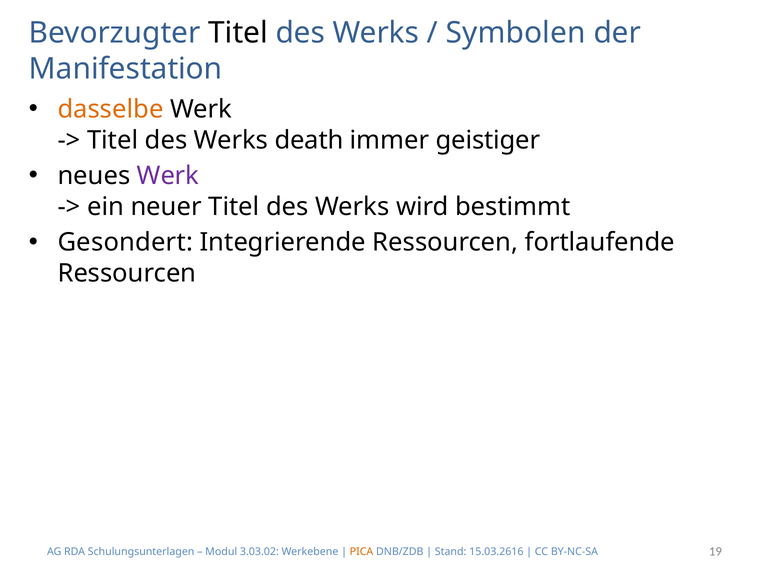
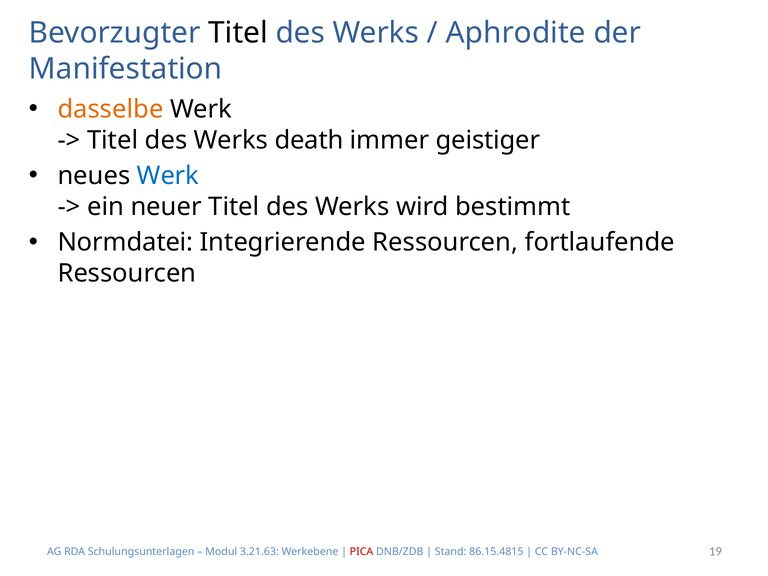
Symbolen: Symbolen -> Aphrodite (516, 33)
Werk colour: purple -> blue (168, 176)
Gesondert: Gesondert -> Normdatei (125, 243)
3.03.02: 3.03.02 -> 3.21.63 (259, 552)
PICA colour: orange -> red (362, 552)
15.03.2616: 15.03.2616 -> 86.15.4815 (496, 552)
